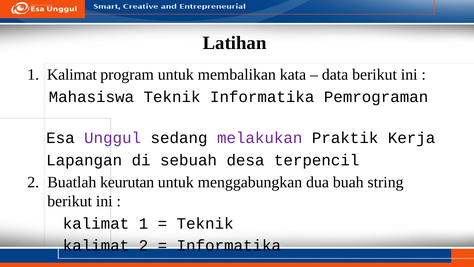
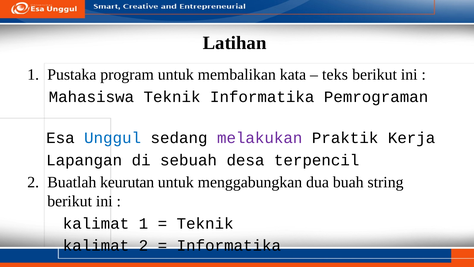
1 Kalimat: Kalimat -> Pustaka (72, 75)
data: data -> teks (335, 75)
Unggul colour: purple -> blue (113, 138)
